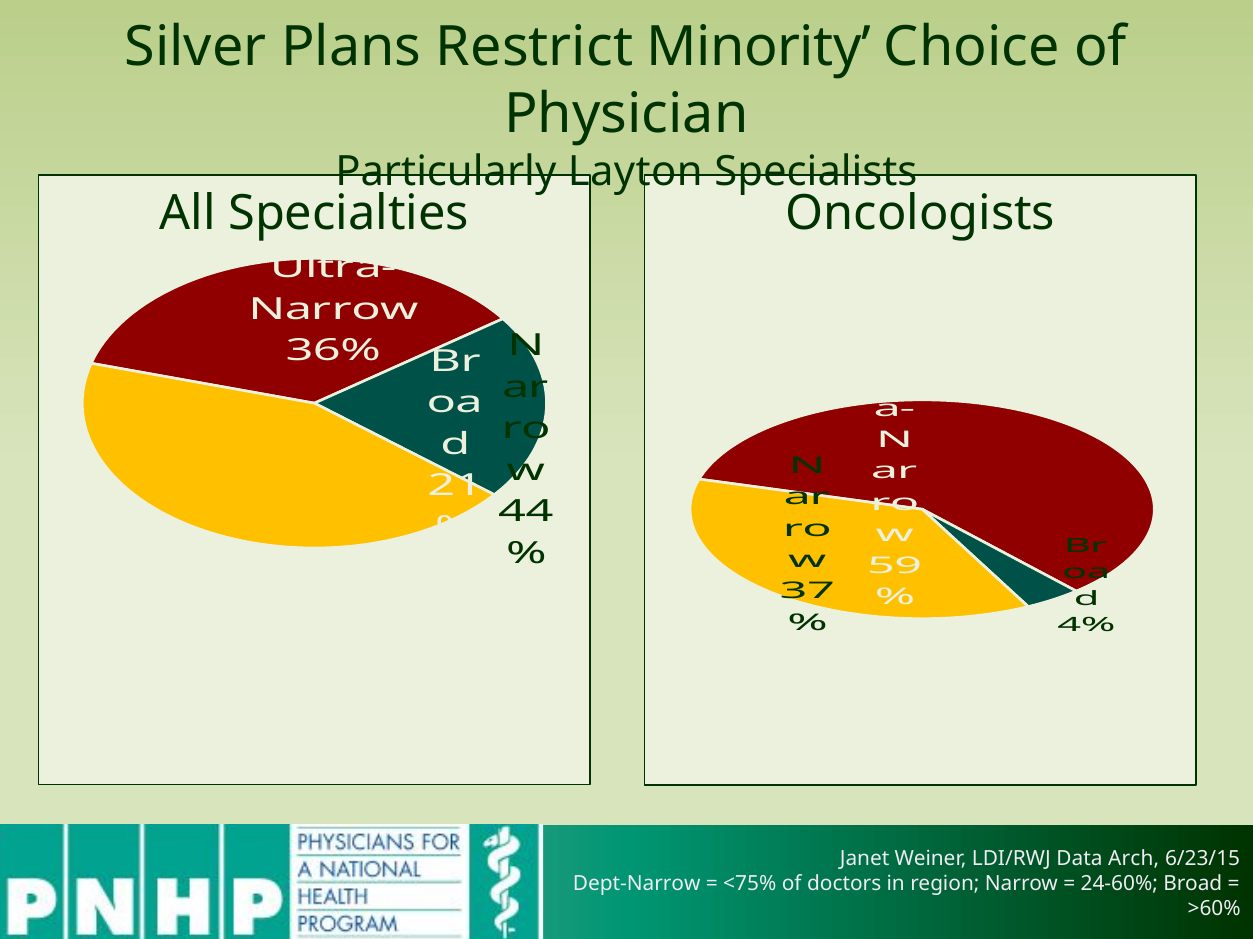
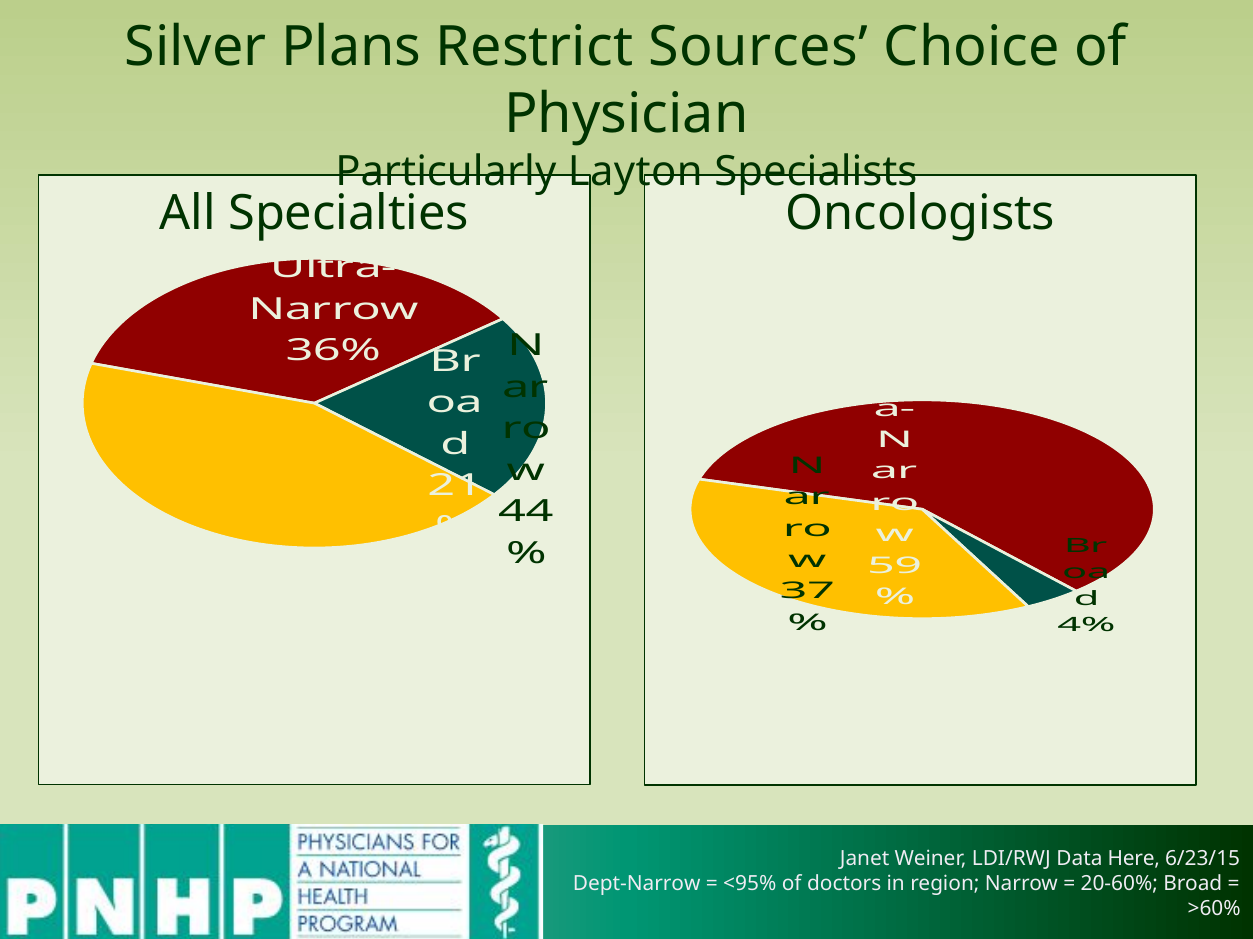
Minority: Minority -> Sources (758, 47)
Arch: Arch -> Here (1134, 859)
<75%: <75% -> <95% (750, 884)
24-60%: 24-60% -> 20-60% (1119, 884)
